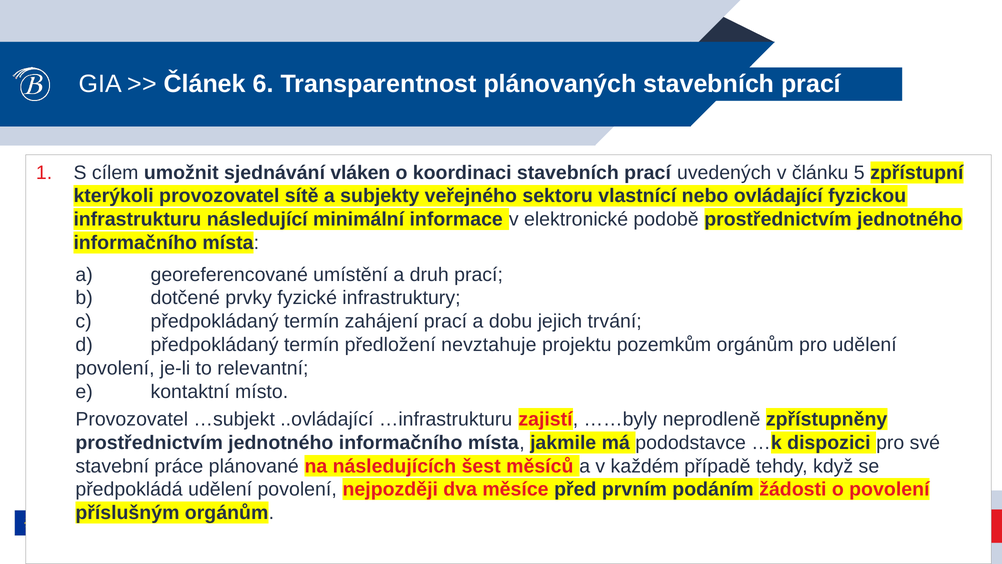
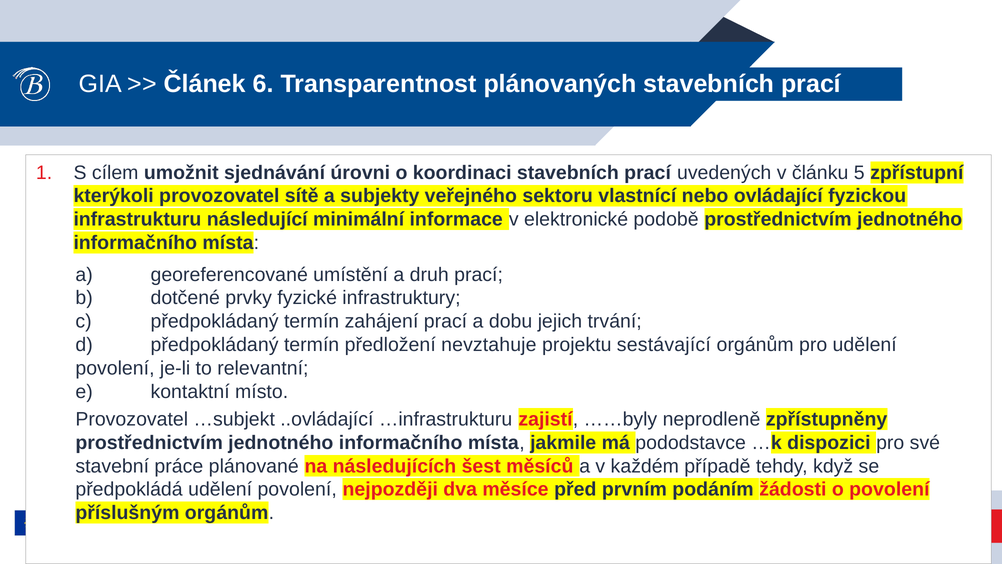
vláken: vláken -> úrovni (360, 173)
pozemkům: pozemkům -> sestávající (664, 345)
